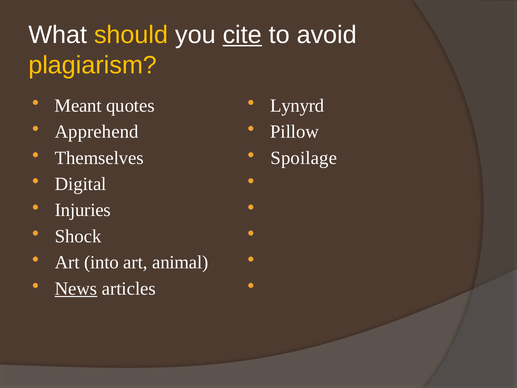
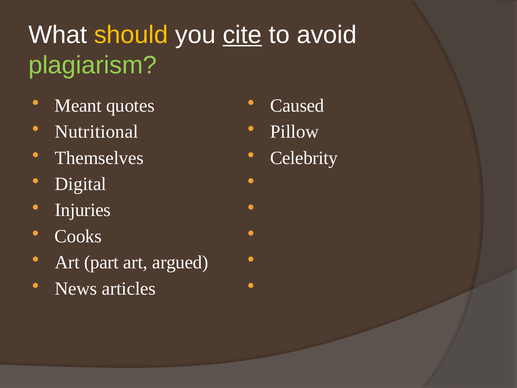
plagiarism colour: yellow -> light green (93, 65)
Lynyrd: Lynyrd -> Caused (297, 106)
Apprehend: Apprehend -> Nutritional (97, 132)
Spoilage: Spoilage -> Celebrity (304, 158)
Shock: Shock -> Cooks (78, 236)
into: into -> part (101, 262)
animal: animal -> argued (180, 262)
News underline: present -> none (76, 288)
